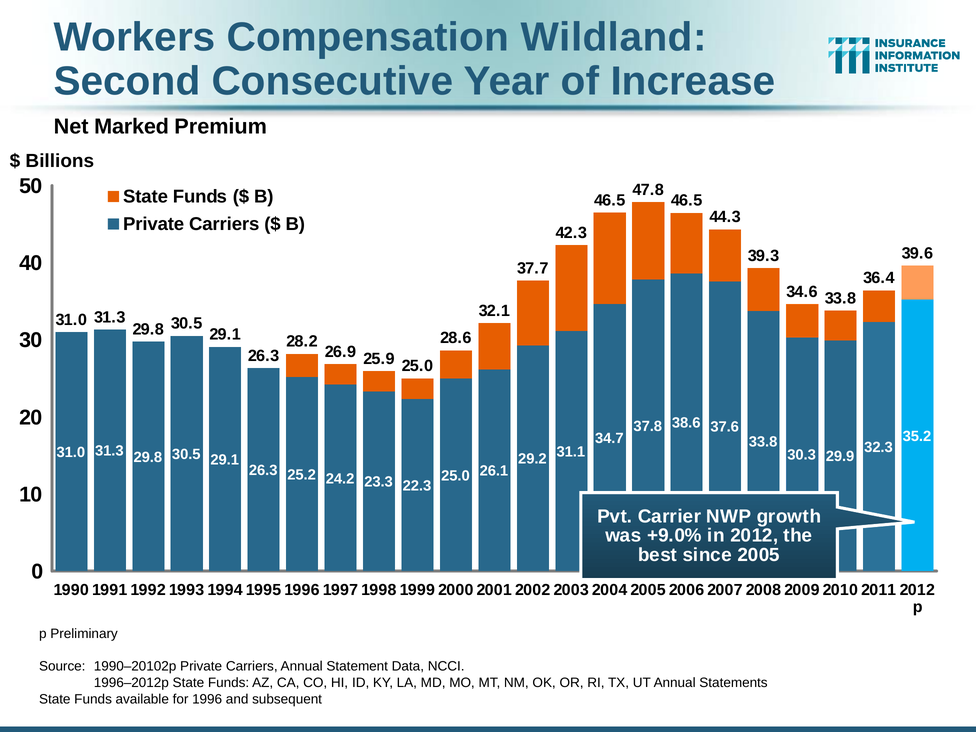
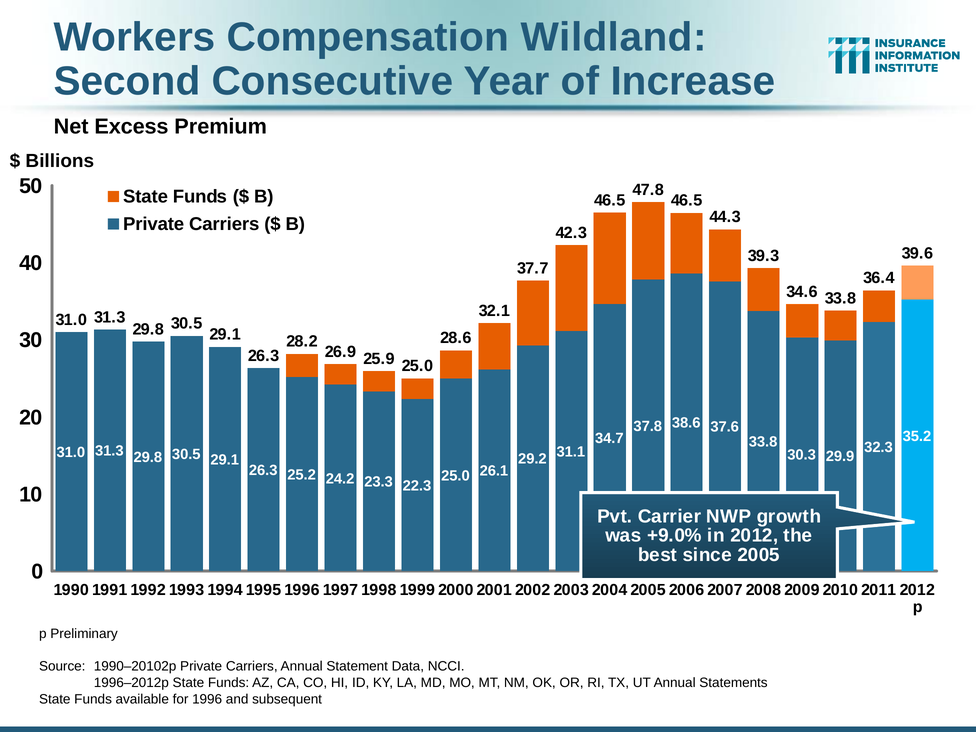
Marked: Marked -> Excess (132, 127)
